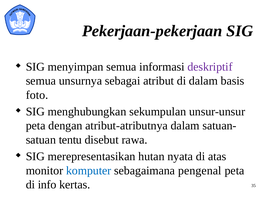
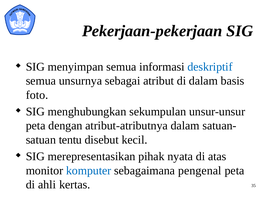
deskriptif colour: purple -> blue (210, 67)
rawa: rawa -> kecil (135, 140)
hutan: hutan -> pihak (151, 156)
info: info -> ahli (47, 184)
